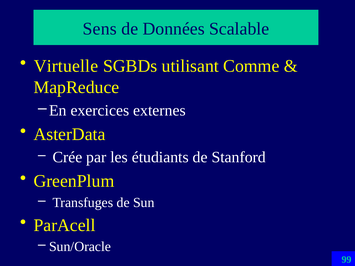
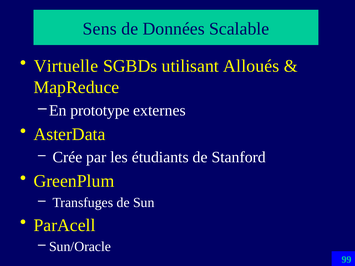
Comme: Comme -> Alloués (251, 66)
exercices: exercices -> prototype (100, 110)
